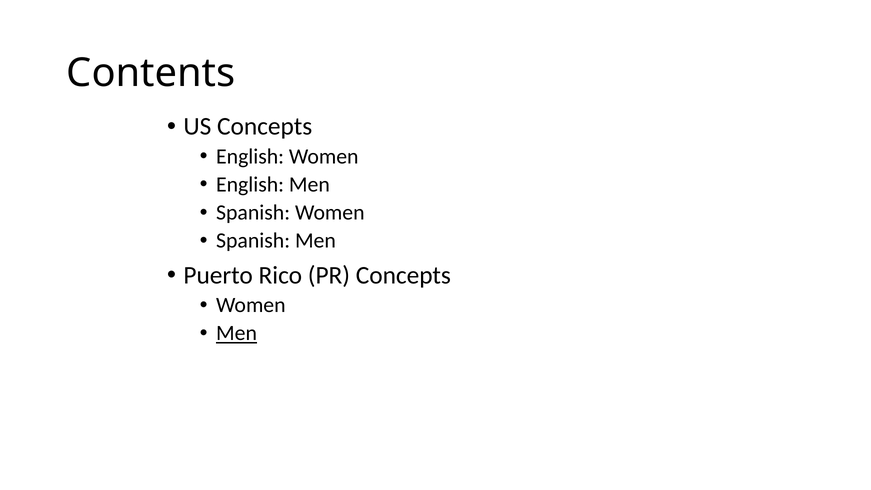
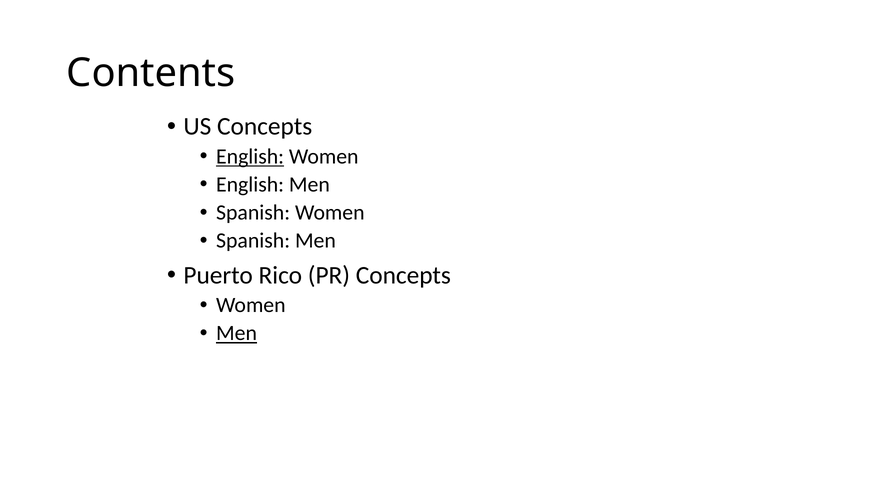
English underline: none -> present (250, 157)
